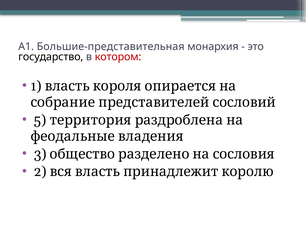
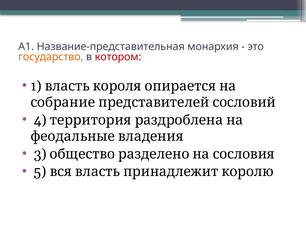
Большие-представительная: Большие-представительная -> Название-представительная (111, 46)
государство colour: black -> orange (51, 57)
5: 5 -> 4 (40, 120)
2: 2 -> 5 (40, 171)
